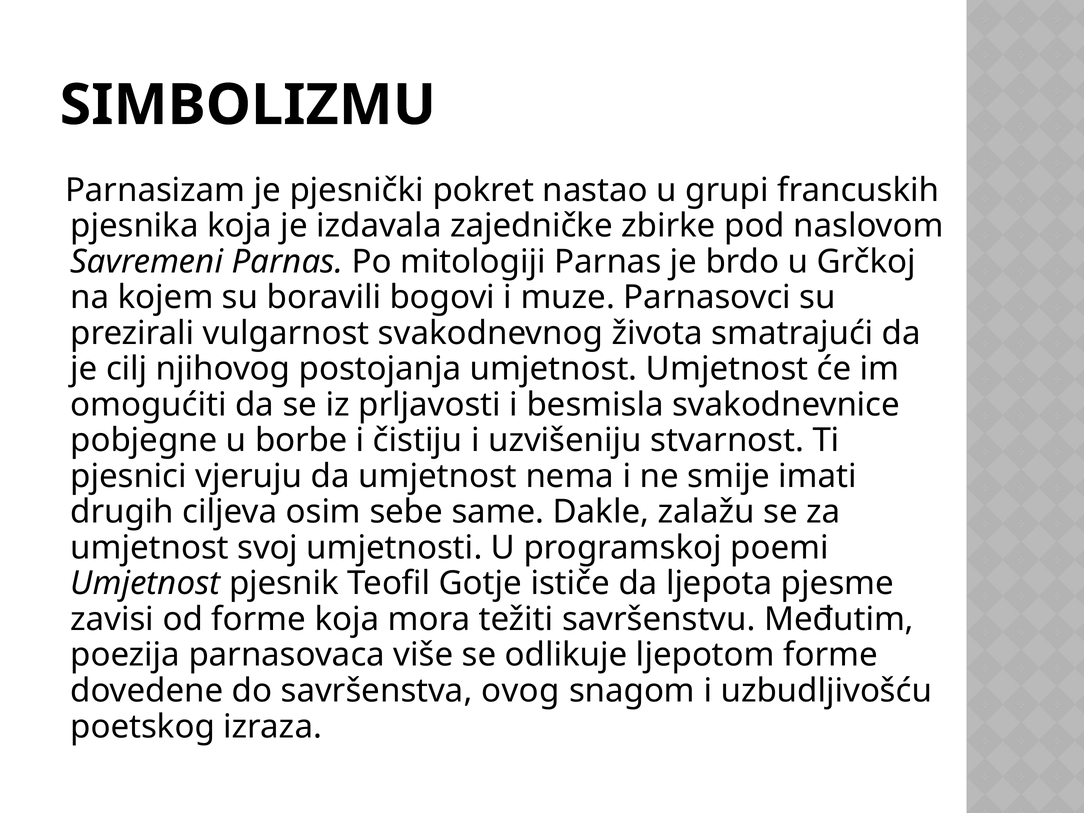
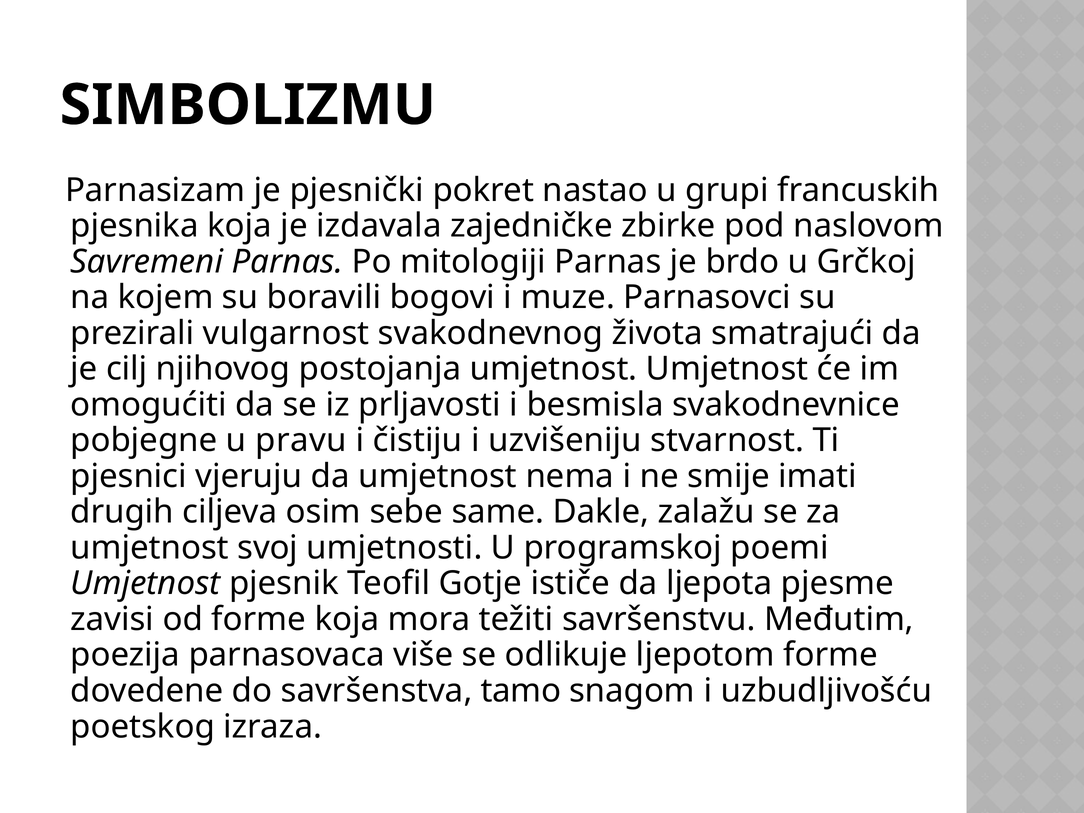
borbe: borbe -> pravu (301, 440)
ovog: ovog -> tamo (521, 691)
